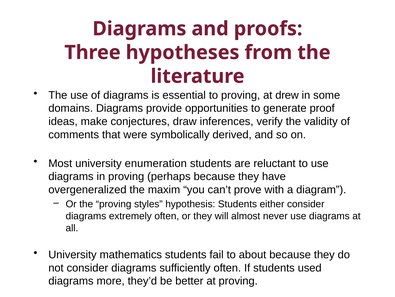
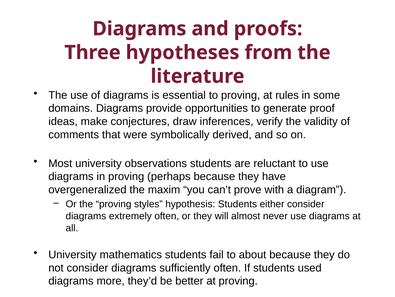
drew: drew -> rules (287, 95)
enumeration: enumeration -> observations (156, 163)
